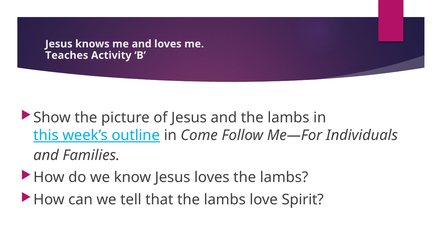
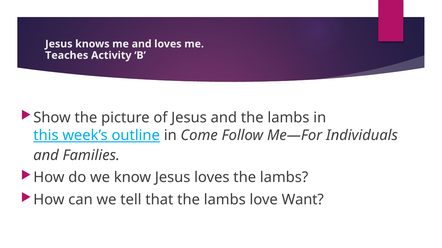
Spirit: Spirit -> Want (303, 200)
